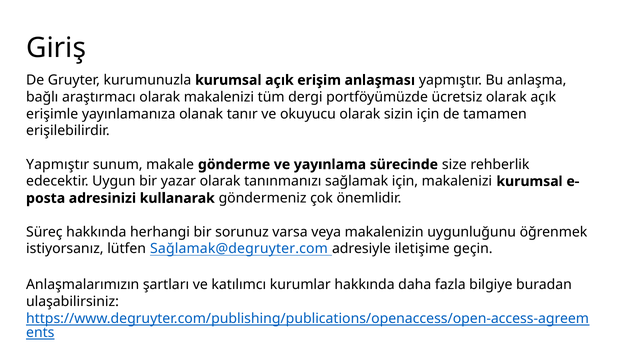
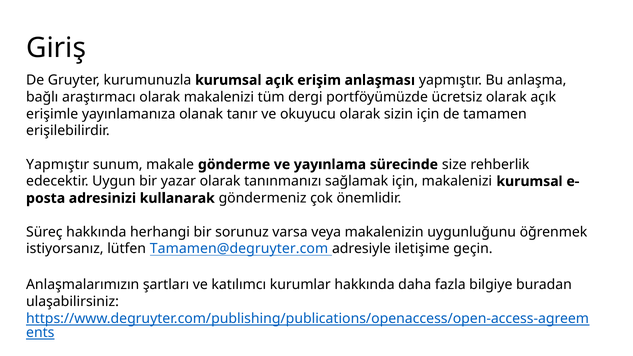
Sağlamak@degruyter.com: Sağlamak@degruyter.com -> Tamamen@degruyter.com (239, 249)
